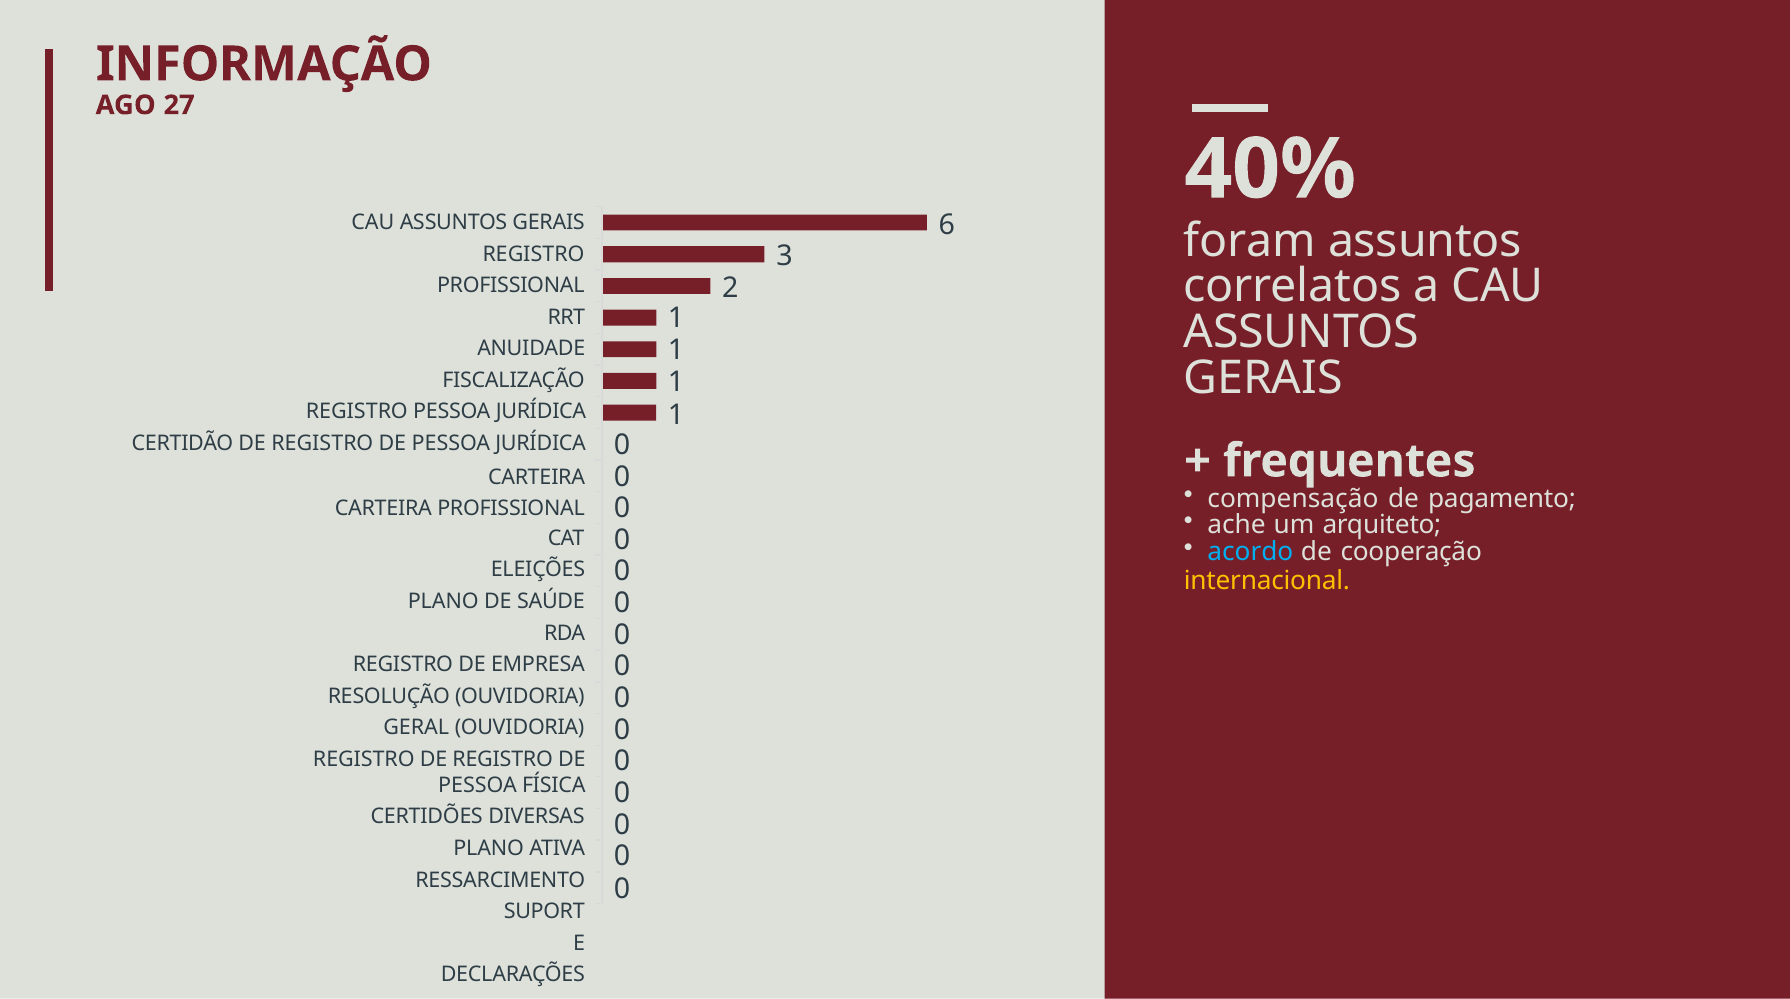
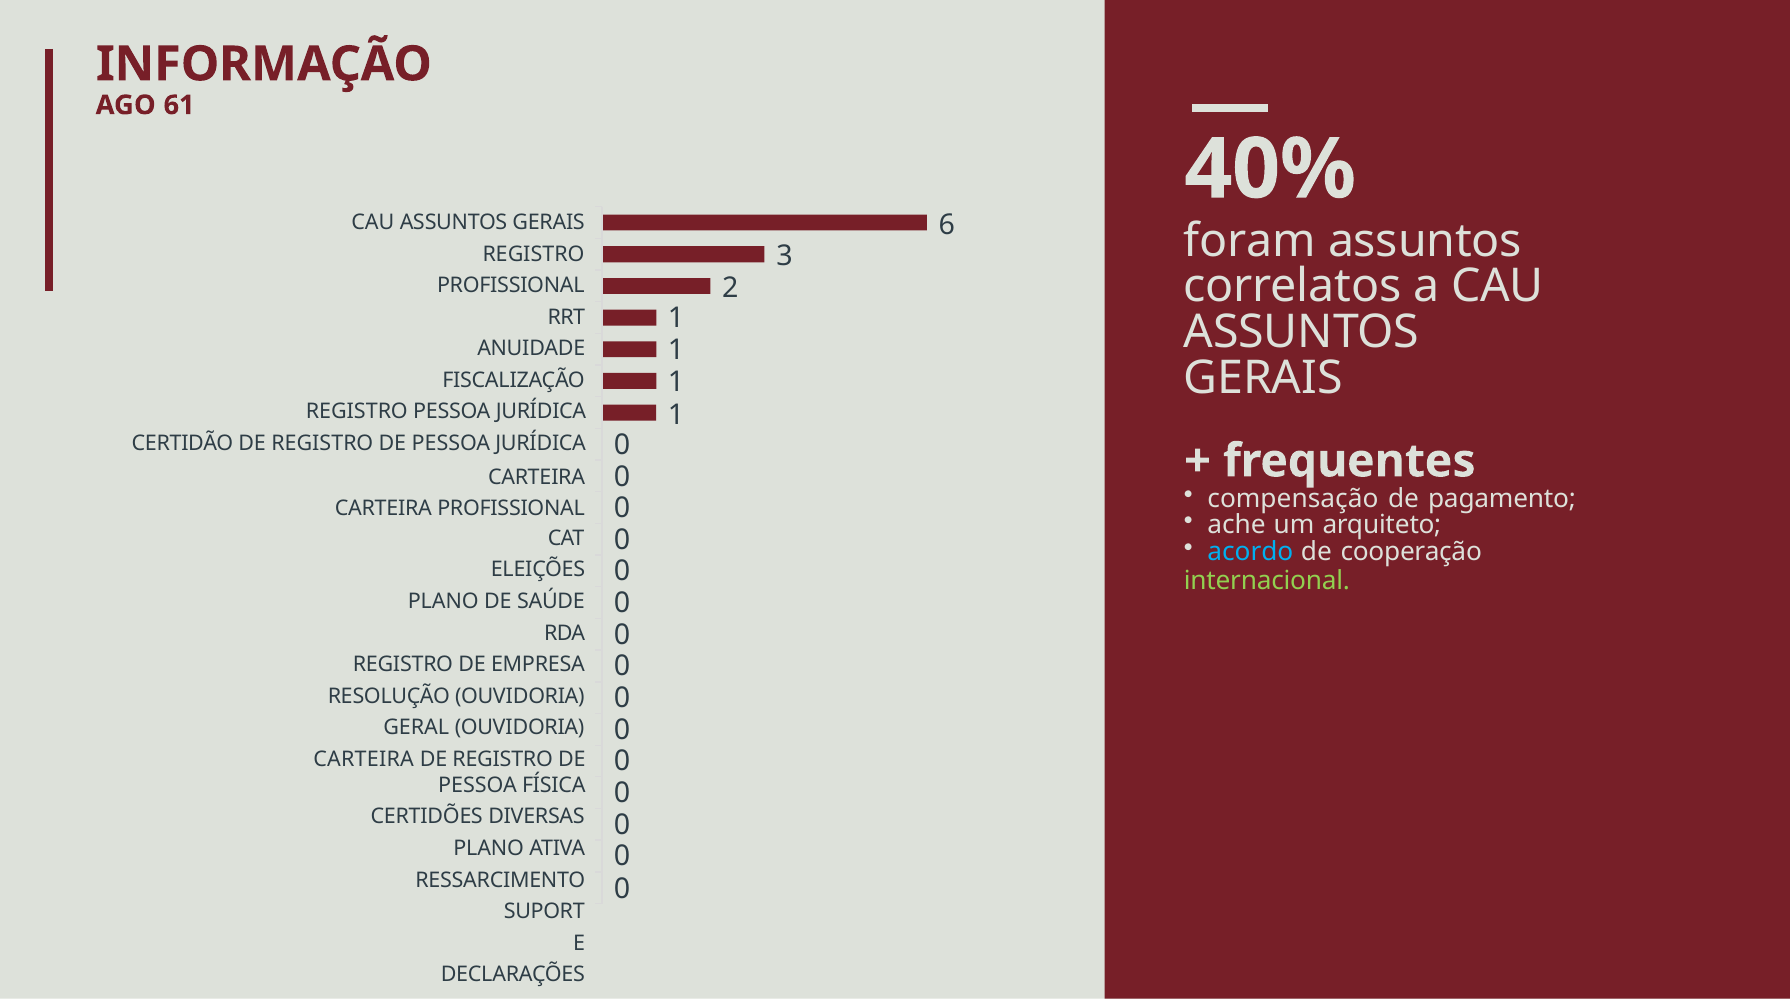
27: 27 -> 61 (179, 105)
internacional colour: yellow -> light green (1267, 581)
REGISTRO: REGISTRO -> CARTEIRA (364, 759)
